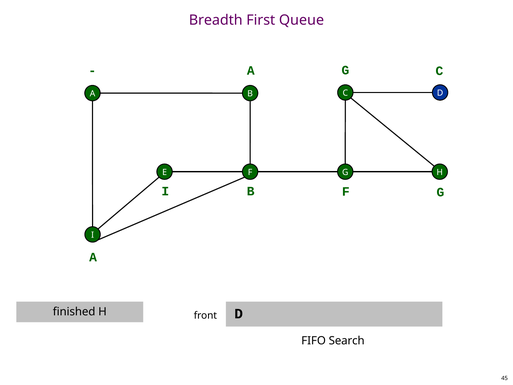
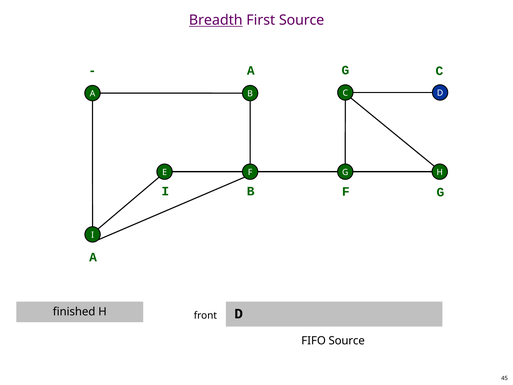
Breadth underline: none -> present (216, 20)
First Queue: Queue -> Source (302, 20)
FIFO Search: Search -> Source (347, 340)
